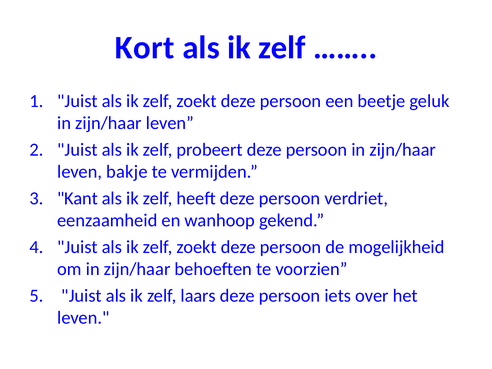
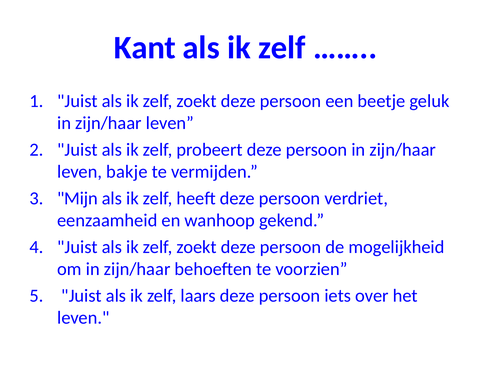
Kort: Kort -> Kant (145, 48)
Kant: Kant -> Mijn (77, 198)
